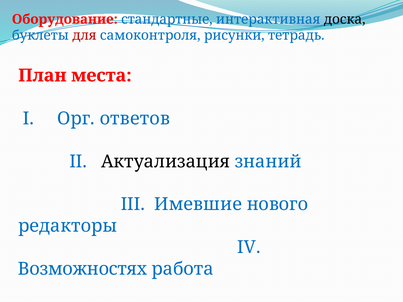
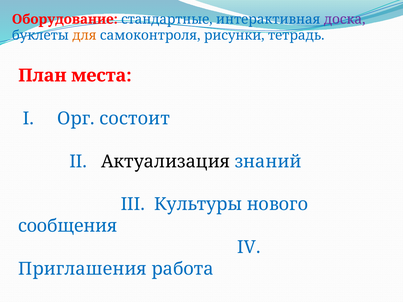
доска colour: black -> purple (345, 19)
для colour: red -> orange (84, 35)
ответов: ответов -> состоит (135, 119)
Имевшие: Имевшие -> Культуры (198, 205)
редакторы: редакторы -> сообщения (68, 226)
Возможностях: Возможностях -> Приглашения (83, 269)
